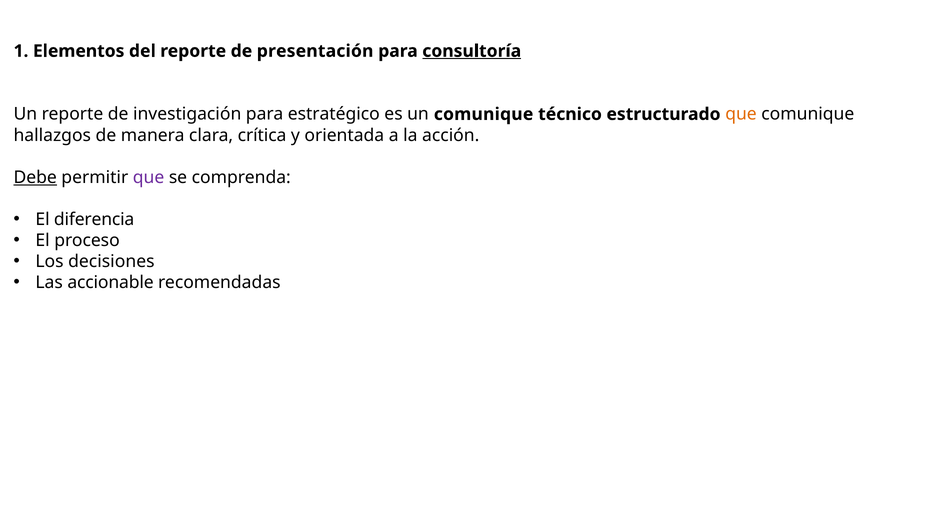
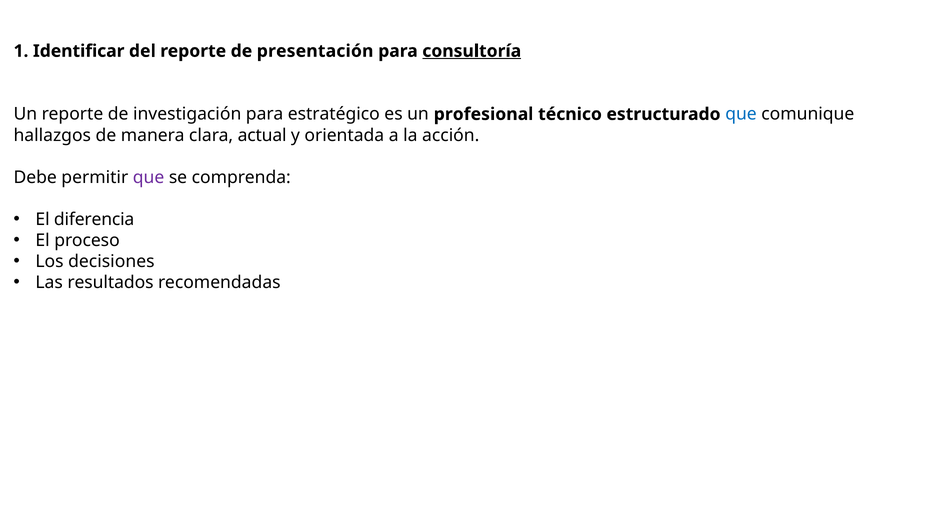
Elementos: Elementos -> Identificar (79, 51)
un comunique: comunique -> profesional (484, 114)
que colour: orange -> blue (741, 114)
crítica: crítica -> actual (262, 135)
Debe underline: present -> none (35, 177)
accionable: accionable -> resultados (110, 282)
